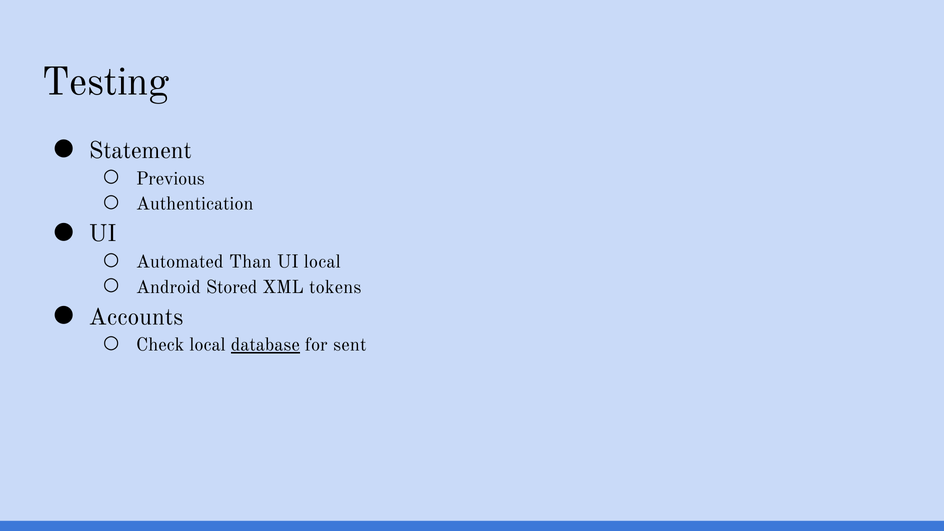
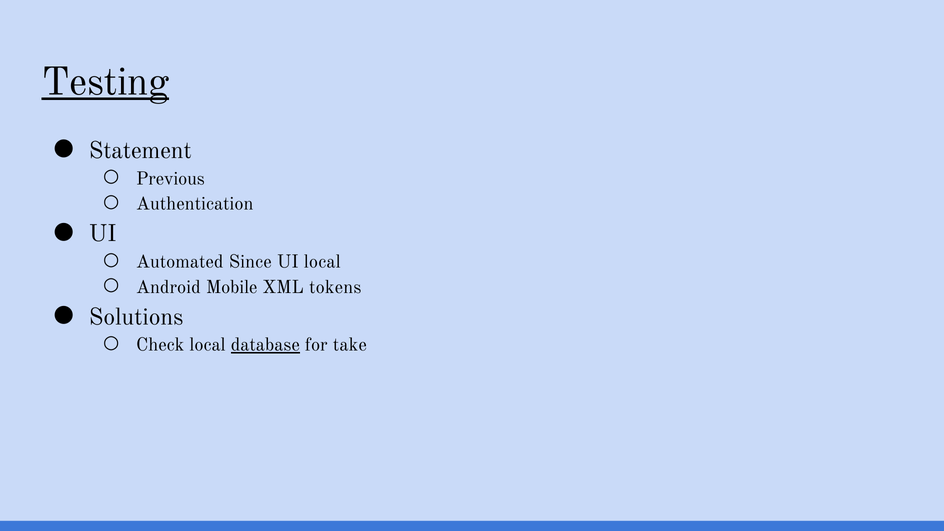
Testing underline: none -> present (105, 82)
Than: Than -> Since (250, 262)
Stored: Stored -> Mobile (232, 287)
Accounts: Accounts -> Solutions (136, 317)
sent: sent -> take (350, 345)
